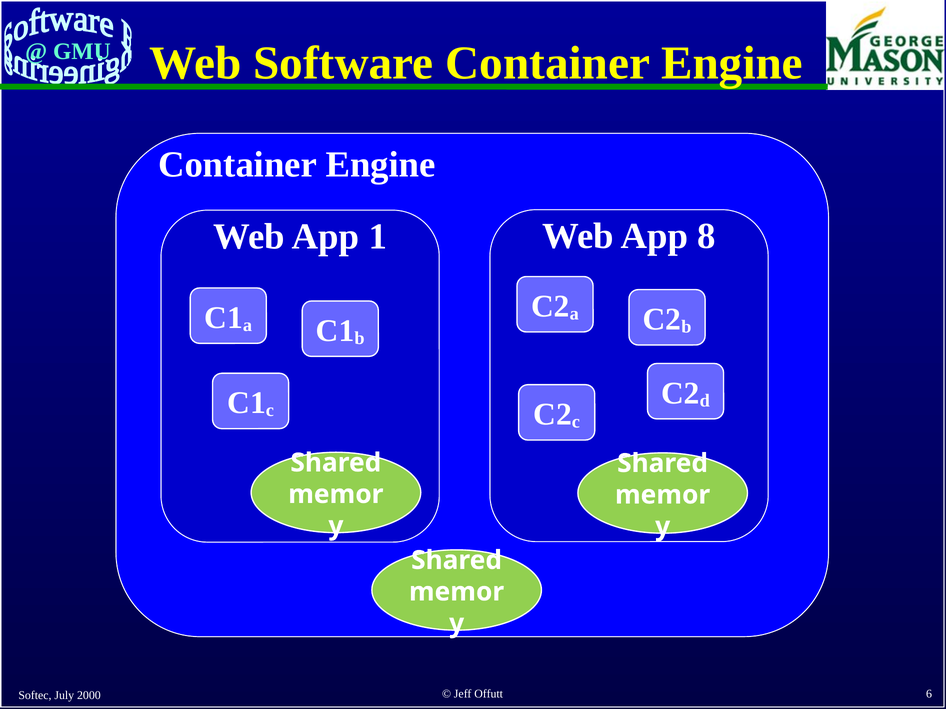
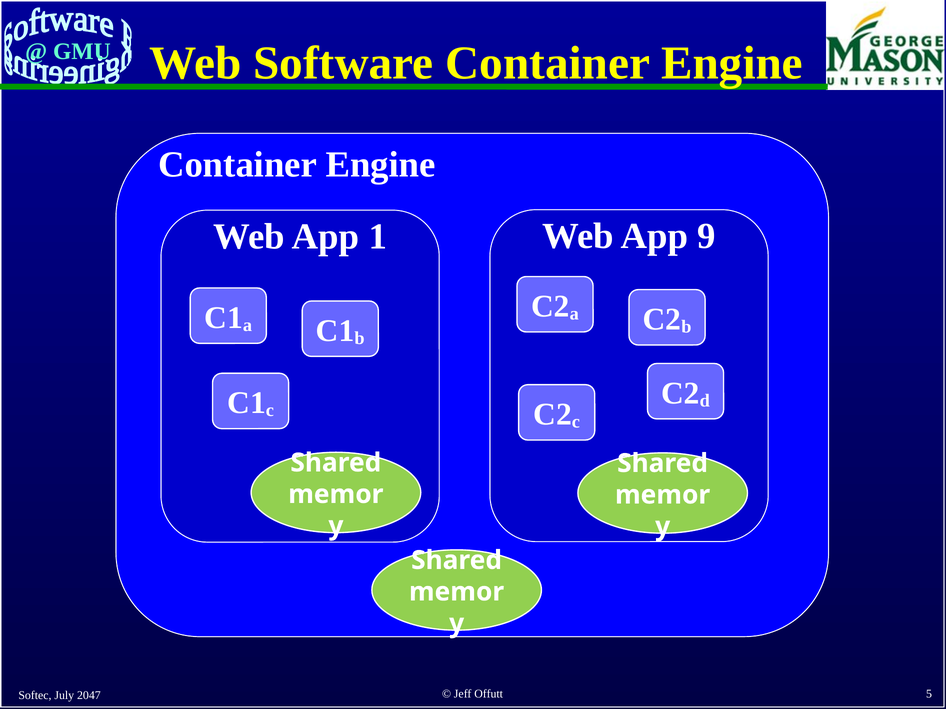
8: 8 -> 9 (707, 236)
2000: 2000 -> 2047 (89, 696)
6: 6 -> 5 (929, 694)
